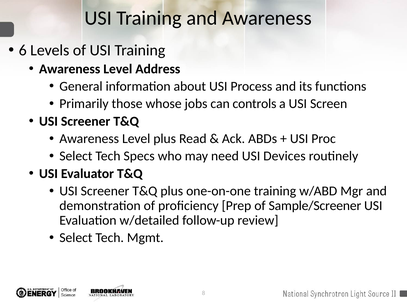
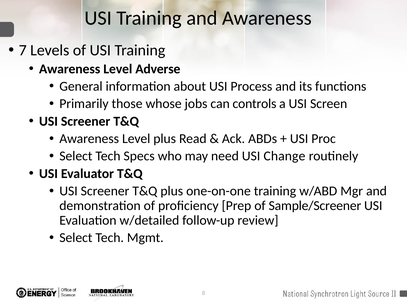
6: 6 -> 7 (23, 50)
Address: Address -> Adverse (158, 69)
Devices: Devices -> Change (284, 156)
